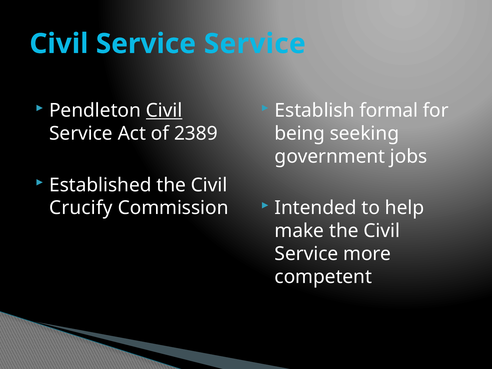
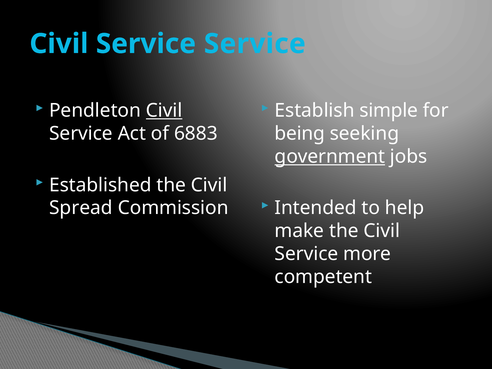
formal: formal -> simple (389, 111)
2389: 2389 -> 6883 (196, 134)
government underline: none -> present (330, 157)
Crucify: Crucify -> Spread (81, 208)
